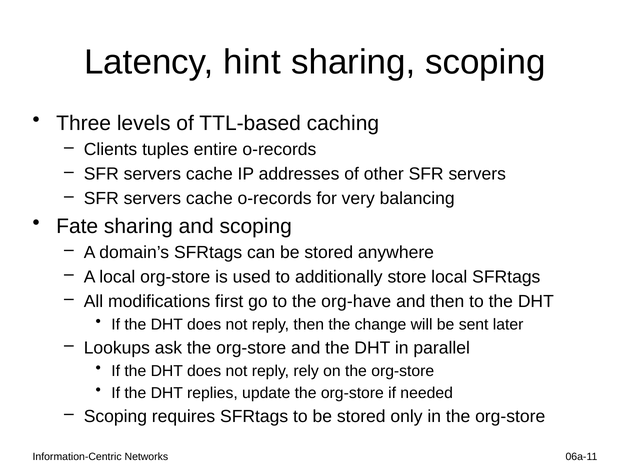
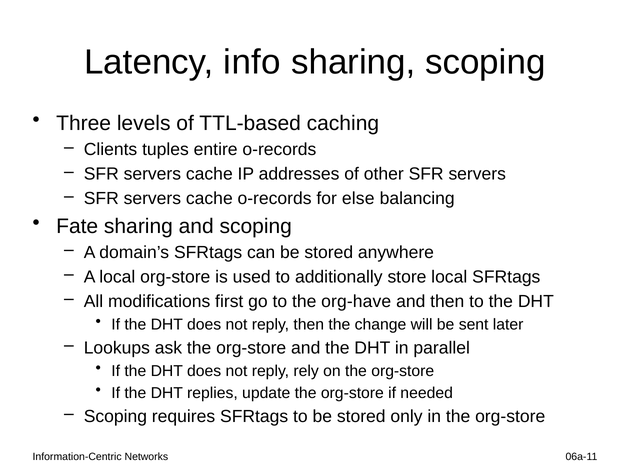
hint: hint -> info (252, 62)
very: very -> else (358, 199)
